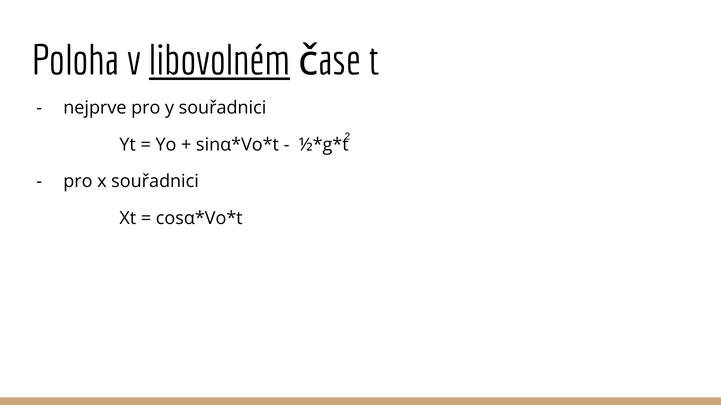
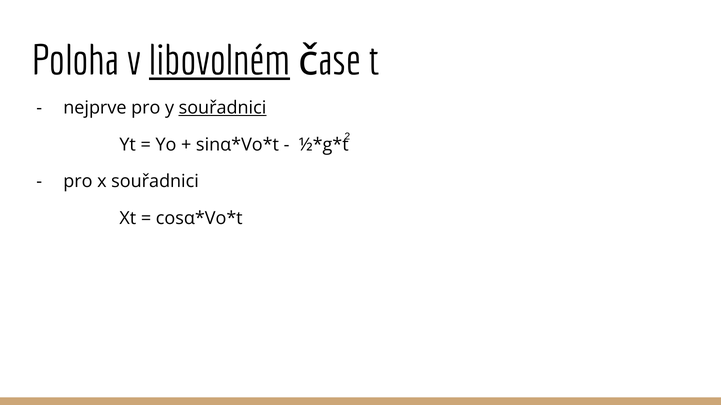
souřadnici underline: none -> present (222, 108)
